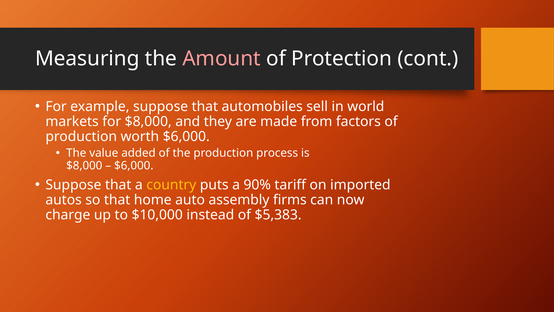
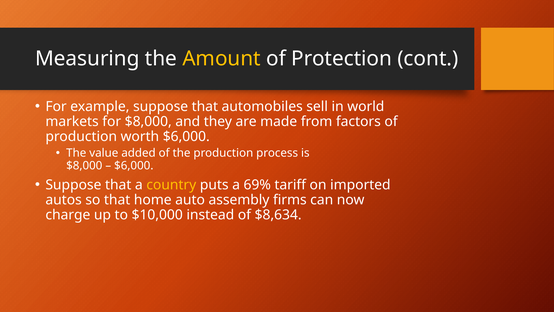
Amount colour: pink -> yellow (222, 59)
90%: 90% -> 69% (257, 185)
$5,383: $5,383 -> $8,634 (278, 215)
